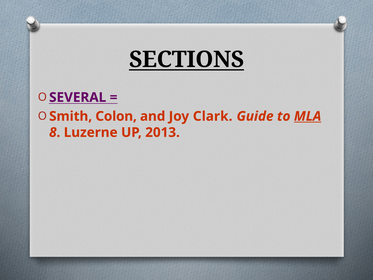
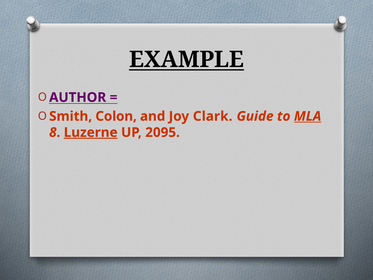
SECTIONS: SECTIONS -> EXAMPLE (186, 59)
SEVERAL: SEVERAL -> AUTHOR (78, 97)
Luzerne underline: none -> present (91, 132)
2013: 2013 -> 2095 (163, 132)
